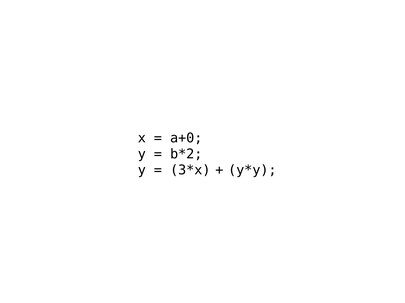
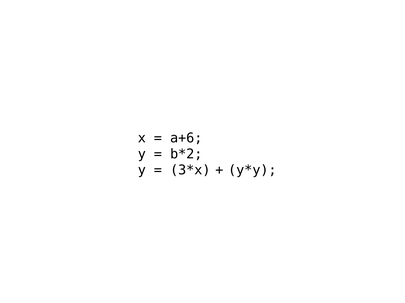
a+0: a+0 -> a+6 (186, 138)
